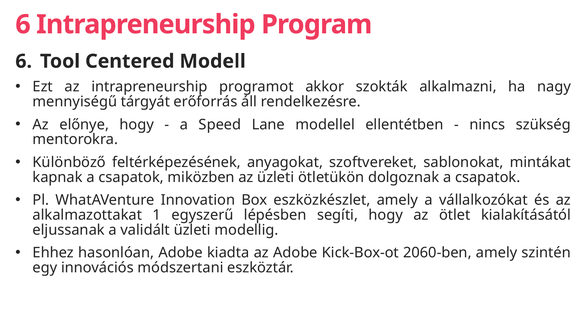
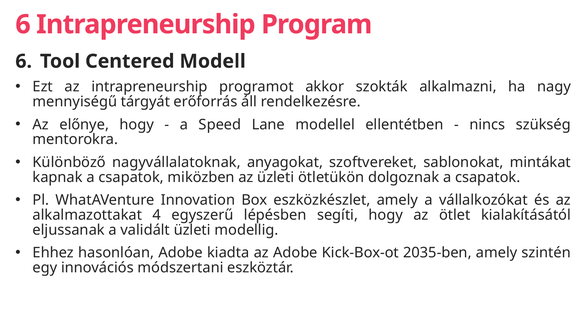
feltérképezésének: feltérképezésének -> nagyvállalatoknak (176, 162)
1: 1 -> 4 (157, 215)
2060-ben: 2060-ben -> 2035-ben (437, 253)
